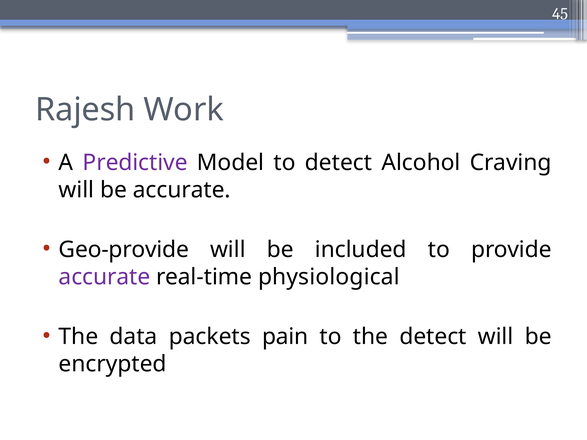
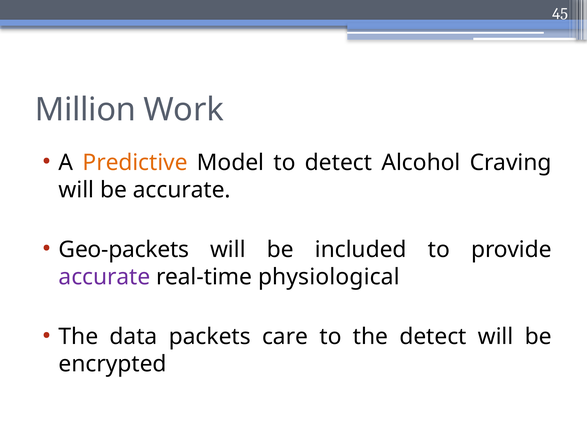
Rajesh: Rajesh -> Million (85, 110)
Predictive colour: purple -> orange (135, 163)
Geo-provide: Geo-provide -> Geo-packets (124, 250)
pain: pain -> care (285, 337)
